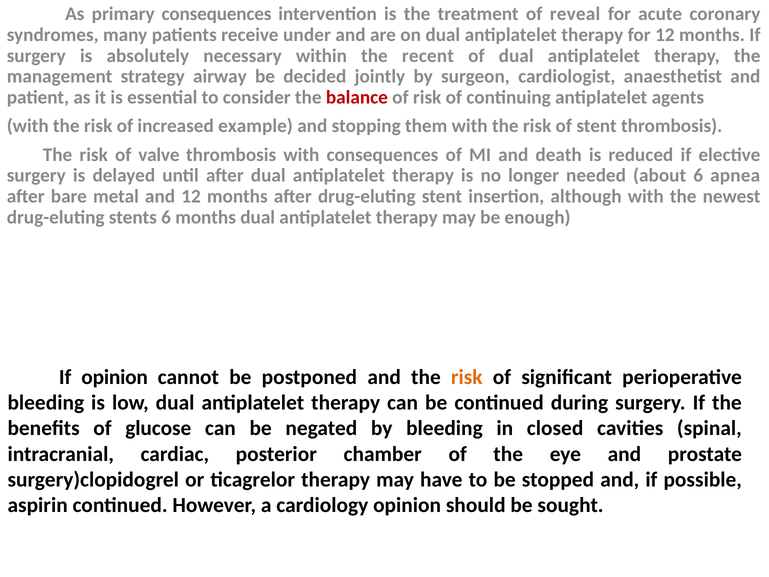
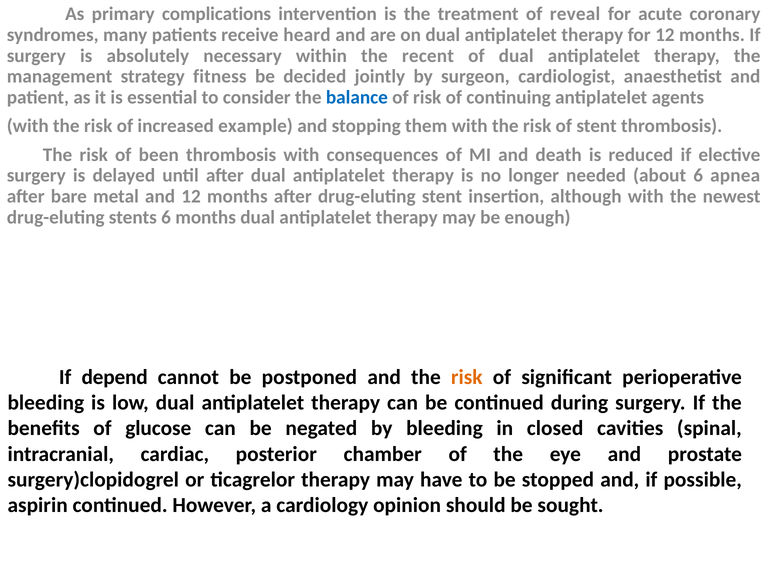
primary consequences: consequences -> complications (217, 14)
under: under -> heard (307, 35)
airway: airway -> fitness (220, 76)
balance colour: red -> blue (357, 97)
valve: valve -> been (159, 155)
If opinion: opinion -> depend (115, 377)
